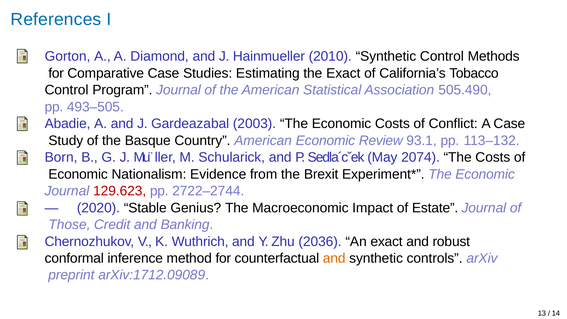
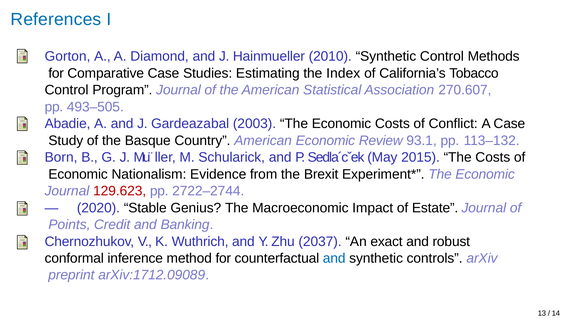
the Exact: Exact -> Index (343, 73)
505.490: 505.490 -> 270.607 (465, 90)
2074: 2074 -> 2015 (421, 157)
Those: Those -> Points (69, 225)
2036: 2036 -> 2037 (320, 242)
and colour: orange -> blue (334, 258)
